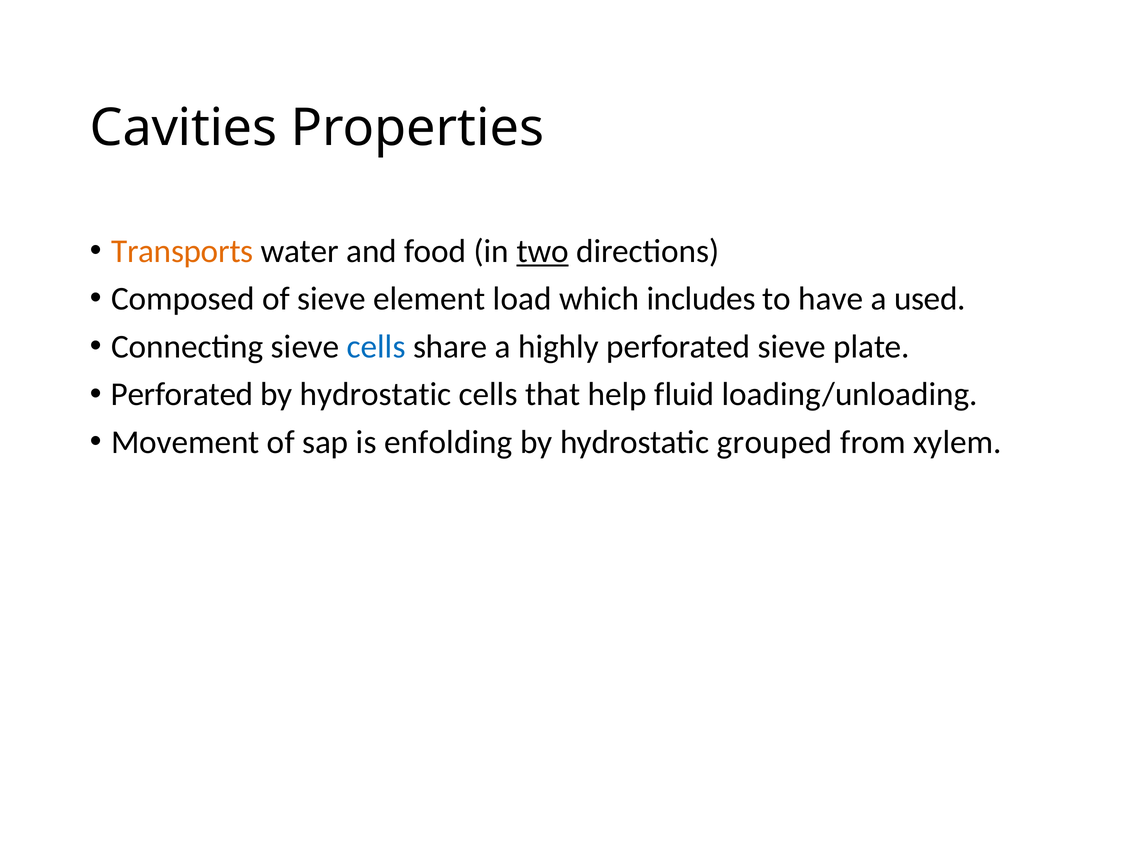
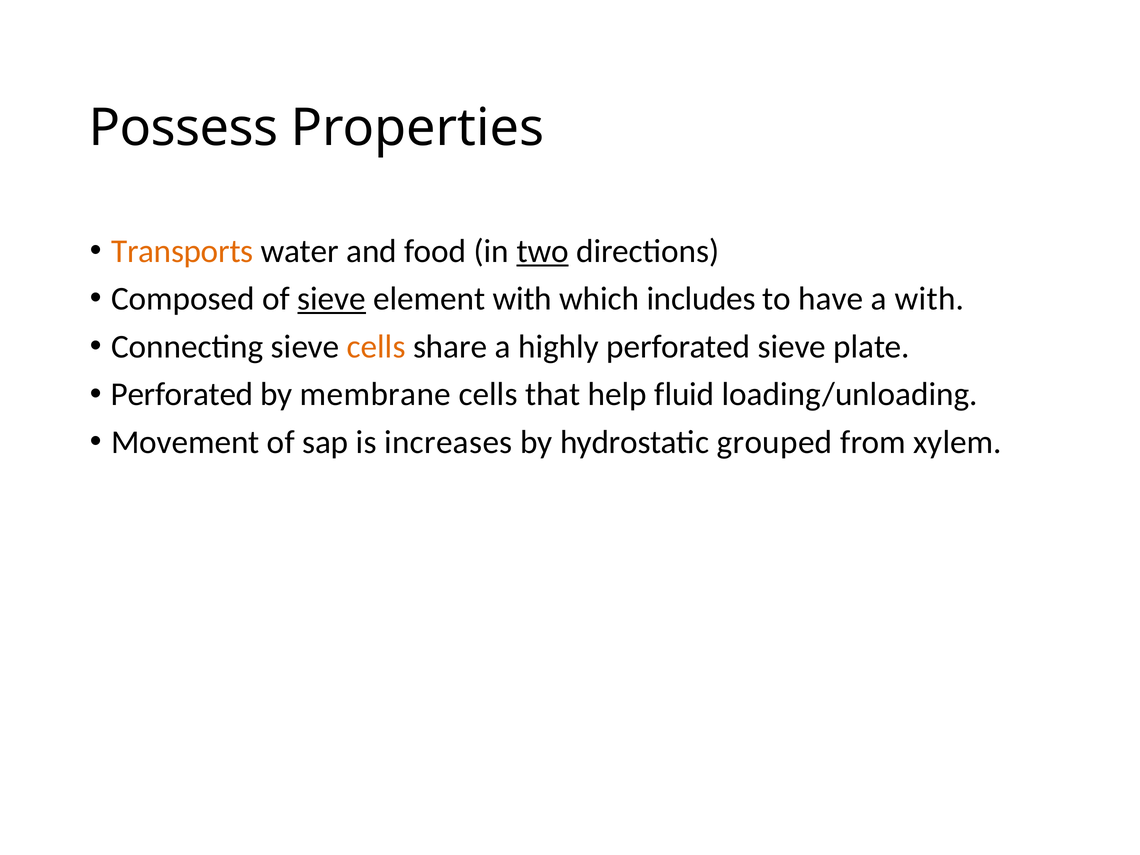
Cavities: Cavities -> Possess (184, 128)
sieve underline: none -> present (332, 299)
element load: load -> with (522, 299)
a used: used -> with (930, 299)
cells colour: blue -> orange (376, 347)
hydrostatic: hydrostatic -> membrane (375, 394)
enfolding: enfolding -> increases (448, 442)
